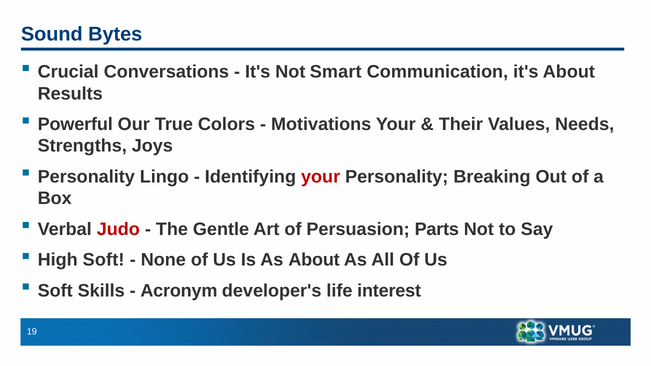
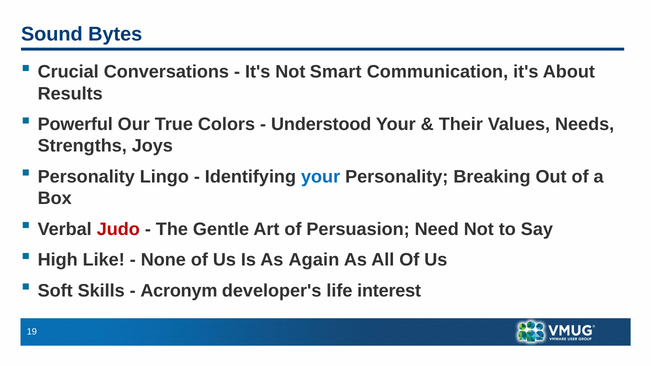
Motivations: Motivations -> Understood (321, 124)
your colour: red -> blue (321, 177)
Parts: Parts -> Need (437, 229)
High Soft: Soft -> Like (104, 260)
As About: About -> Again (314, 260)
